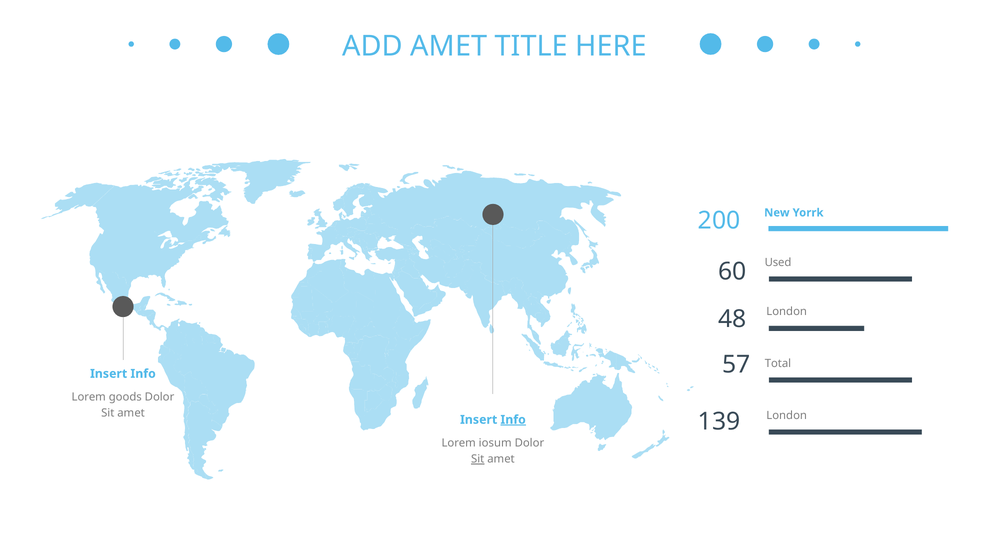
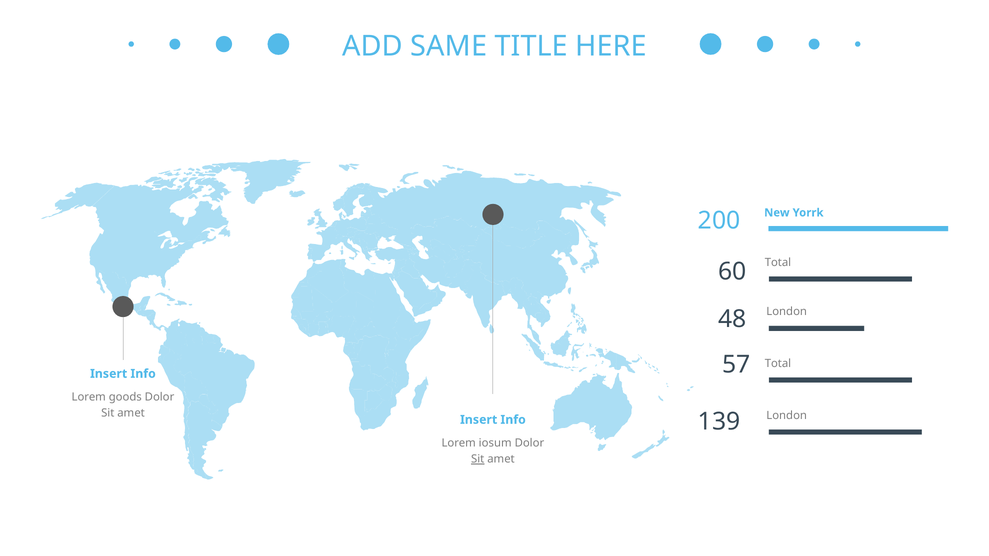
ADD AMET: AMET -> SAME (449, 46)
Used: Used -> Total (778, 263)
Info underline: present -> none (513, 420)
